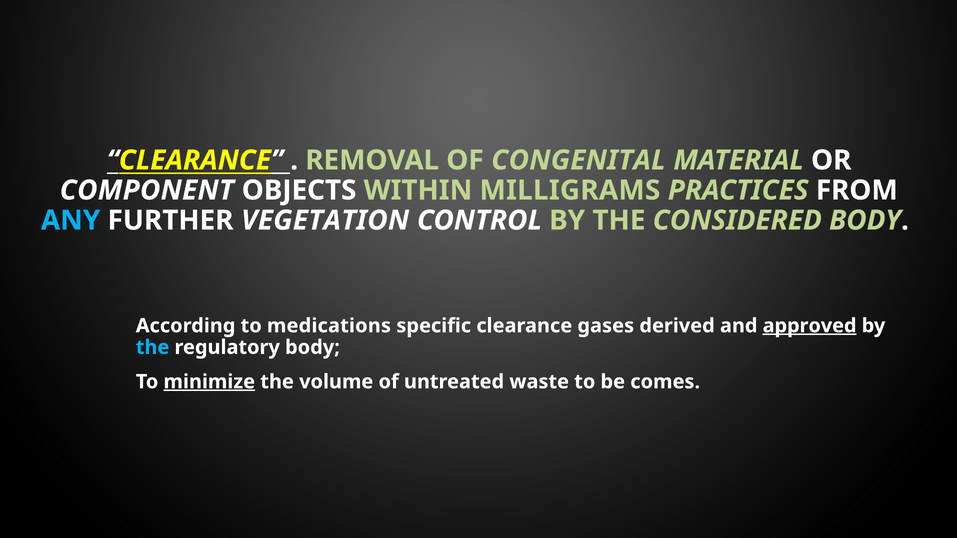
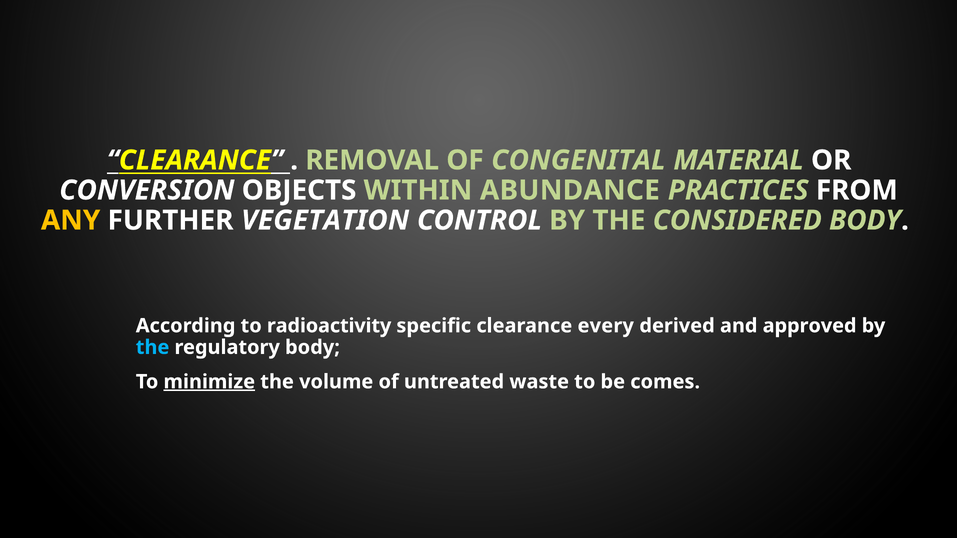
COMPONENT: COMPONENT -> CONVERSION (147, 190)
MILLIGRAMS: MILLIGRAMS -> ABUNDANCE (570, 190)
ANY colour: light blue -> yellow (71, 221)
medications: medications -> radioactivity (329, 326)
gases: gases -> every (606, 326)
approved underline: present -> none (810, 326)
